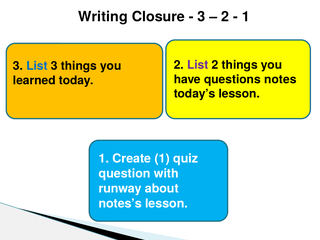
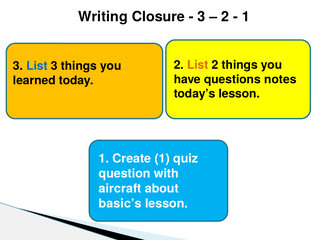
List colour: purple -> orange (198, 65)
runway: runway -> aircraft (120, 189)
notes’s: notes’s -> basic’s (120, 203)
